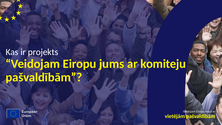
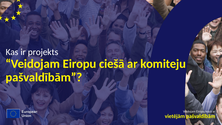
jums: jums -> ciešā (112, 64)
